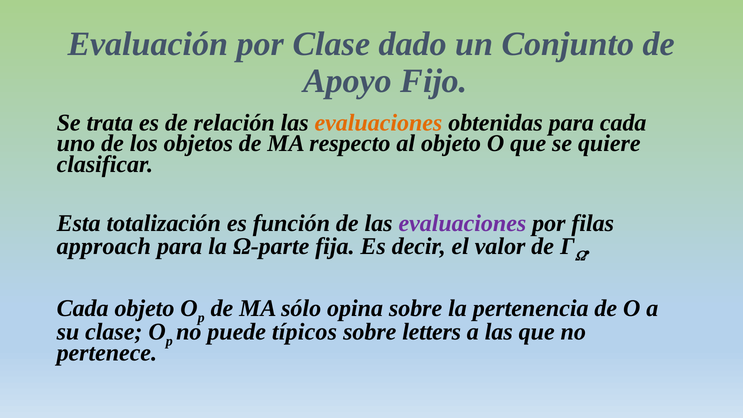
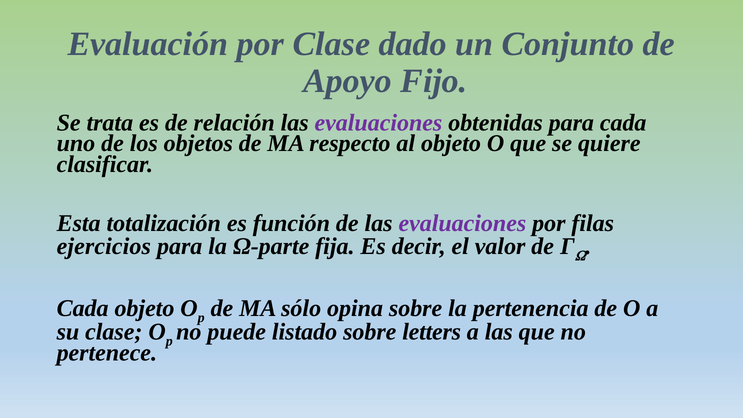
evaluaciones colour: orange -> purple (378, 123)
approach: approach -> ejercicios (104, 246)
típicos: típicos -> listado (305, 332)
